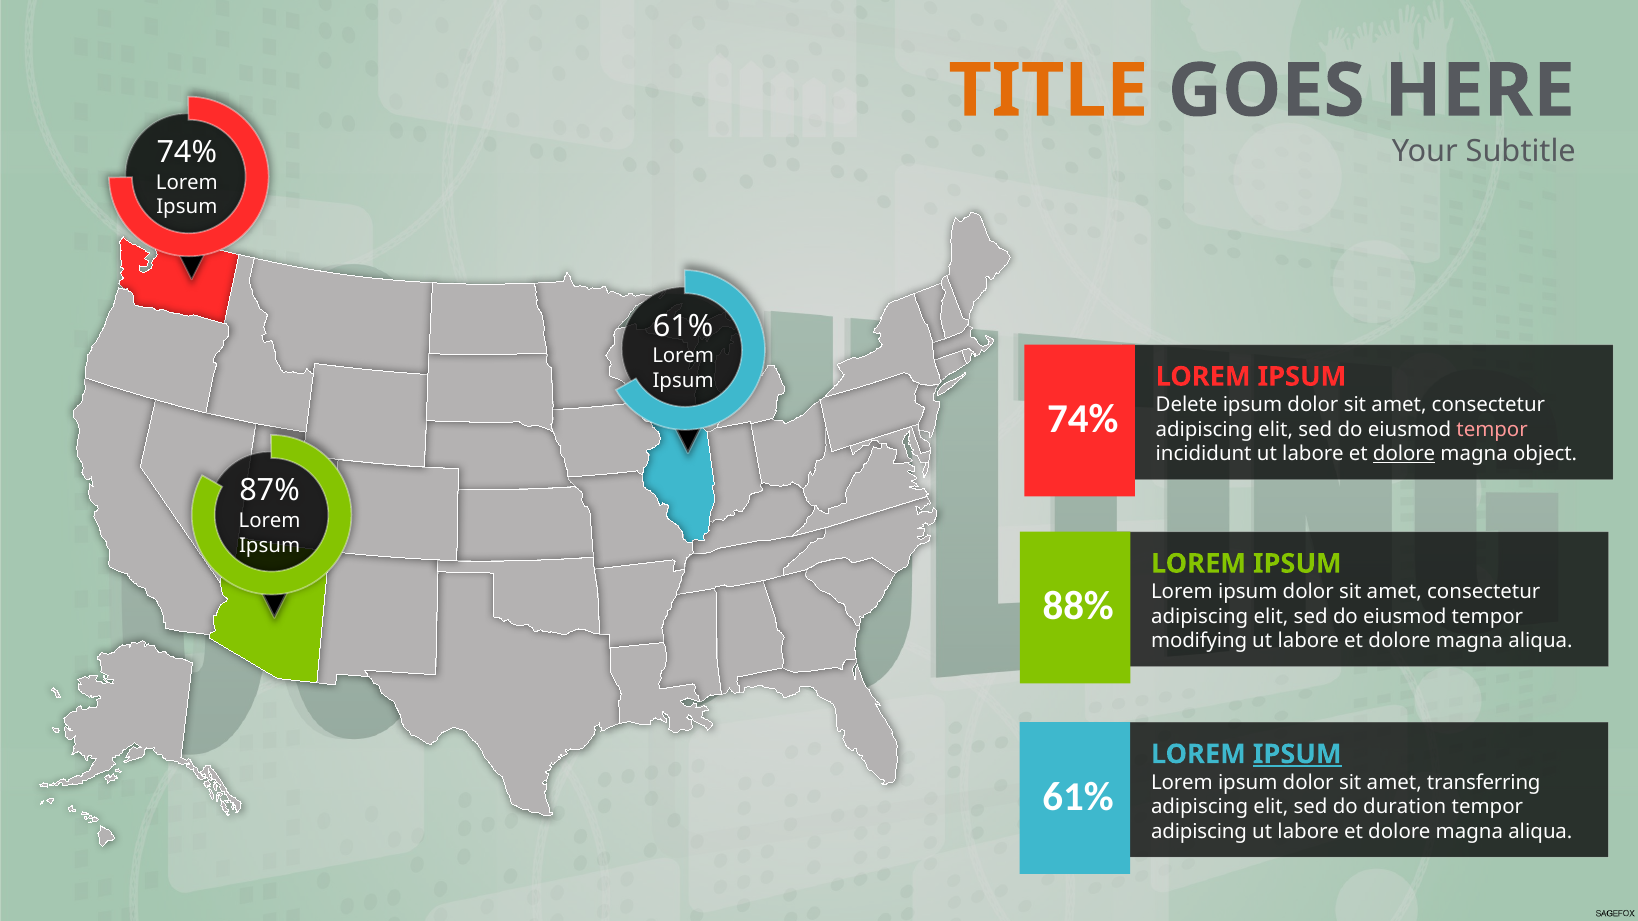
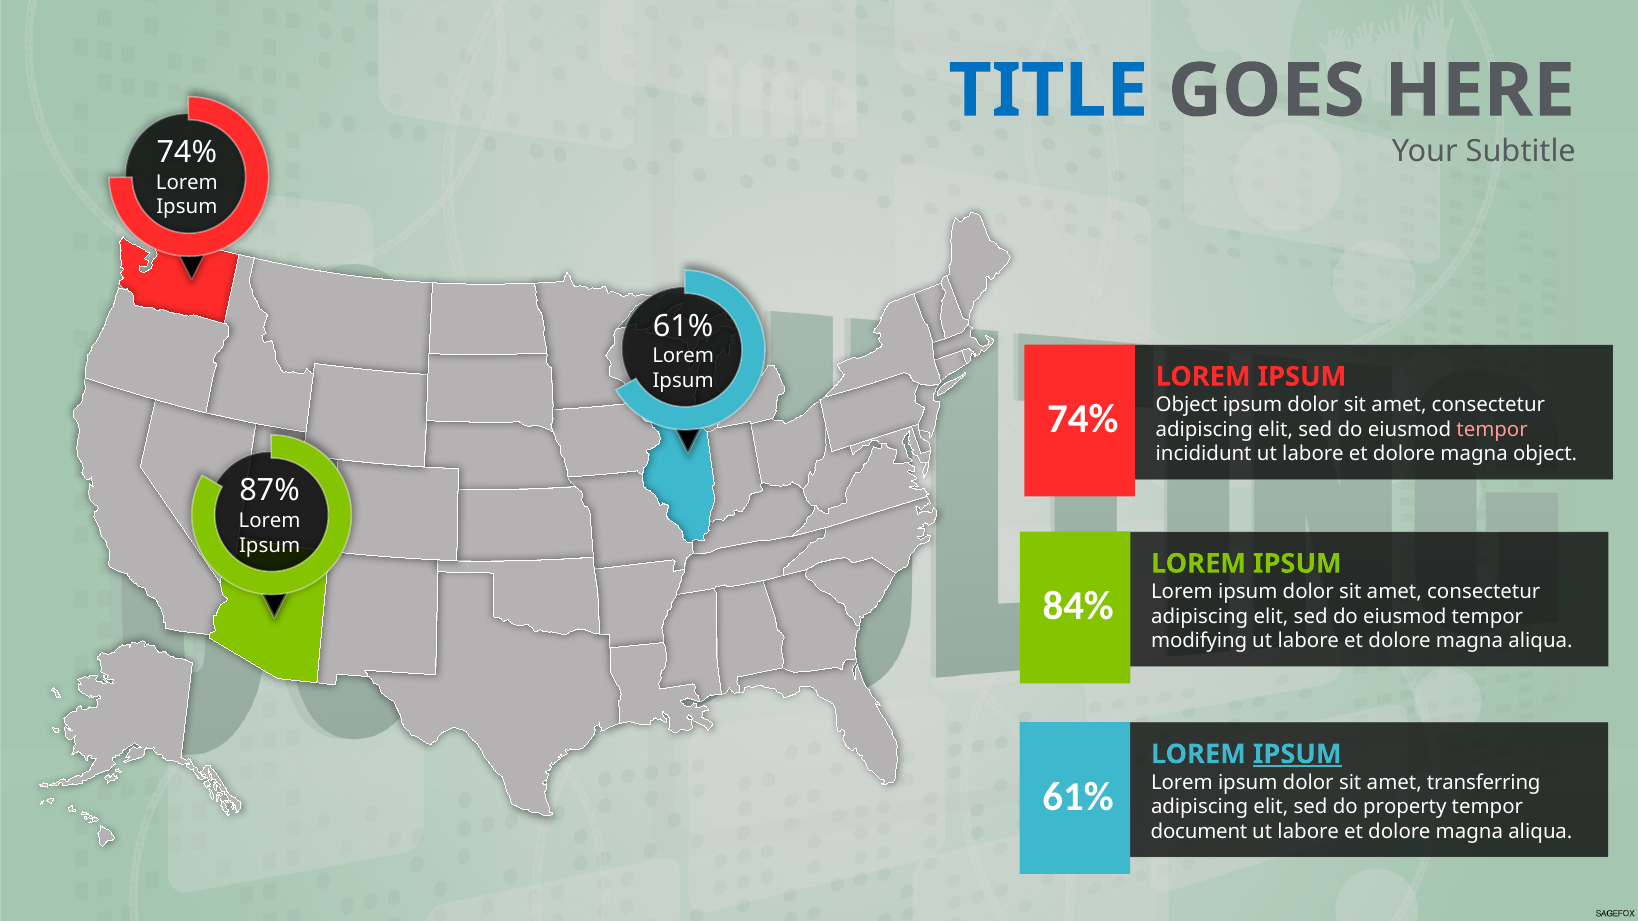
TITLE colour: orange -> blue (1048, 91)
Delete: Delete -> Object (1187, 405)
dolore underline: present -> none (1404, 454)
88%: 88% -> 84% (1078, 606)
duration: duration -> property (1405, 807)
adipiscing: adipiscing -> document (1199, 832)
